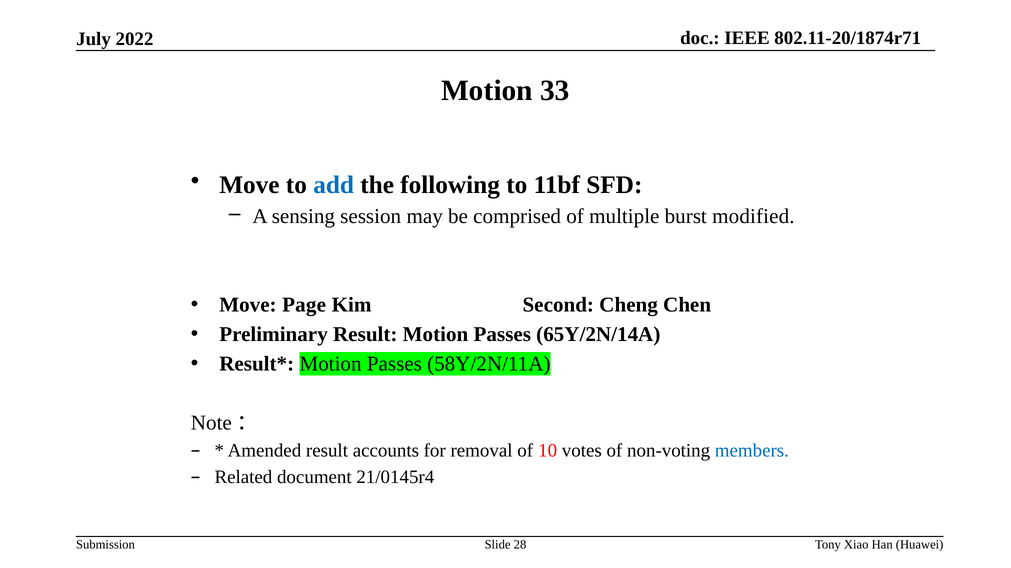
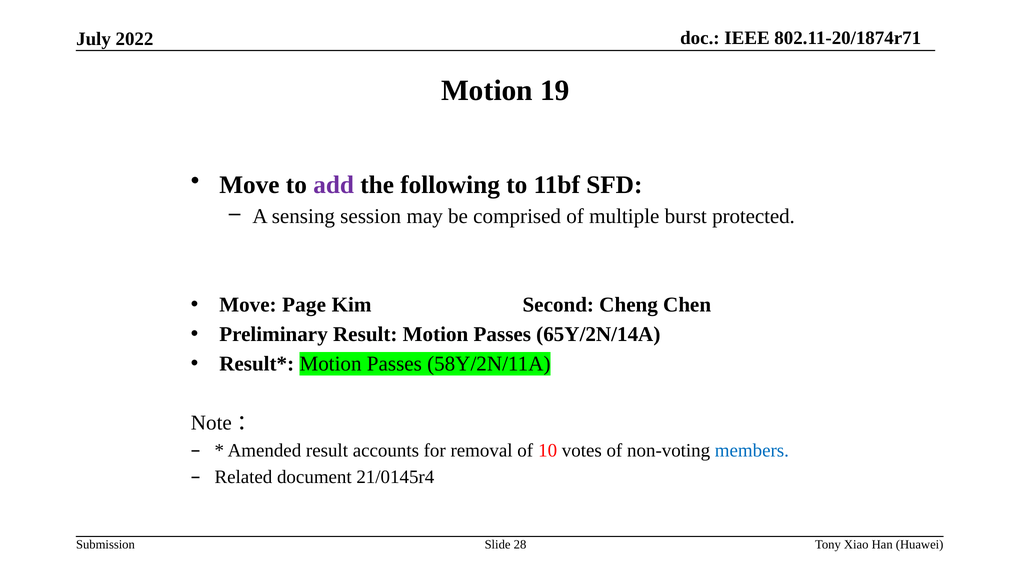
33: 33 -> 19 (555, 91)
add colour: blue -> purple (334, 185)
modified: modified -> protected (754, 217)
